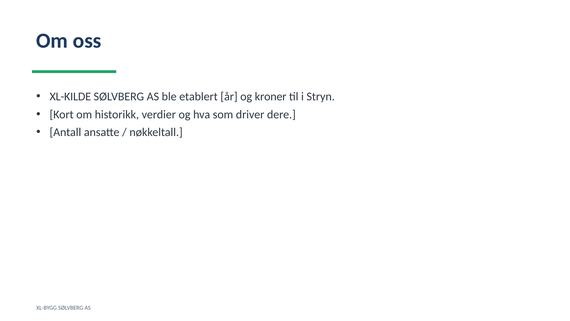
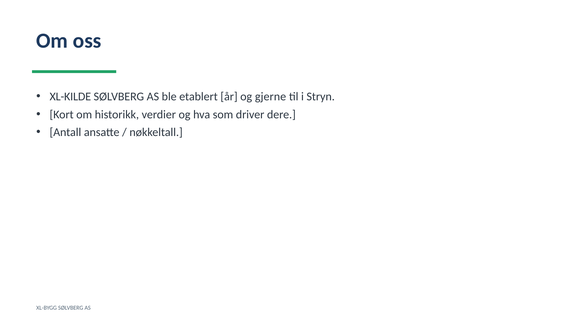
kroner: kroner -> gjerne (271, 97)
